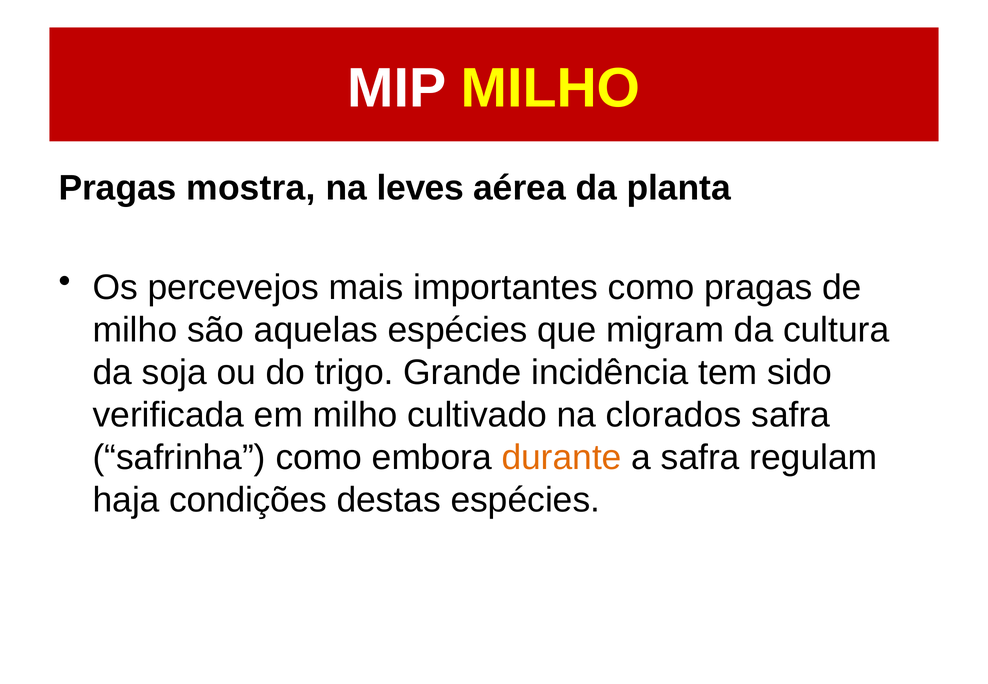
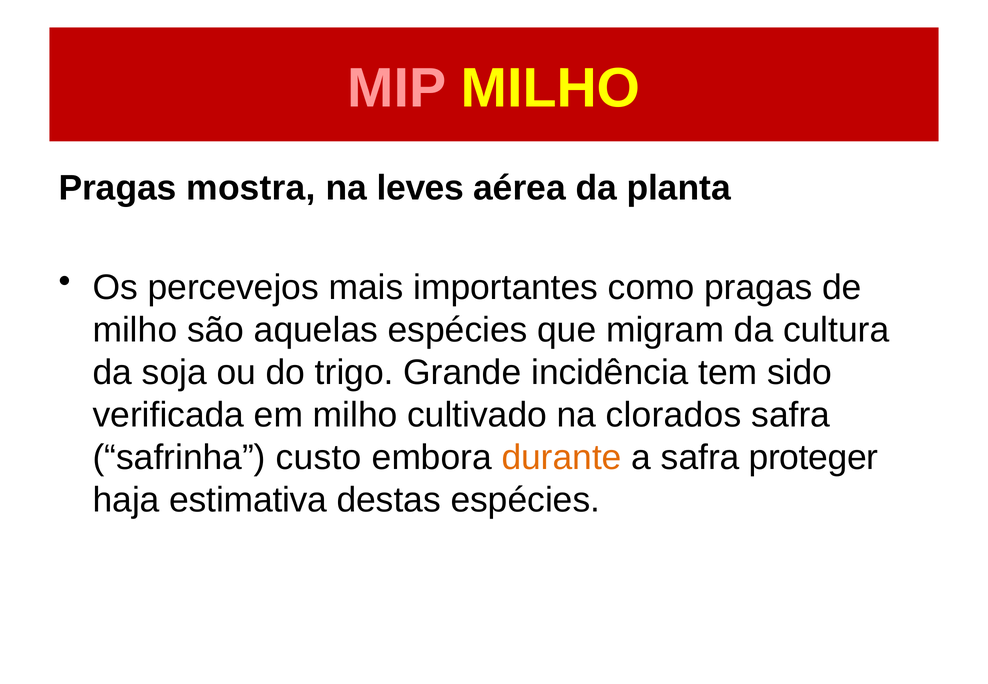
MIP colour: white -> pink (397, 88)
safrinha como: como -> custo (319, 458)
regulam: regulam -> proteger (813, 458)
condições: condições -> estimativa (248, 500)
